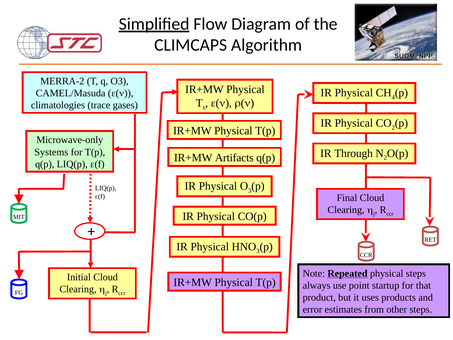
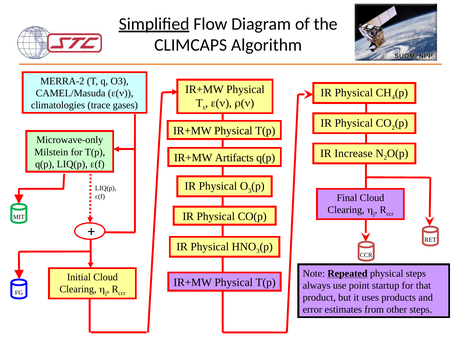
Systems: Systems -> Milstein (51, 152)
Through: Through -> Increase (353, 153)
